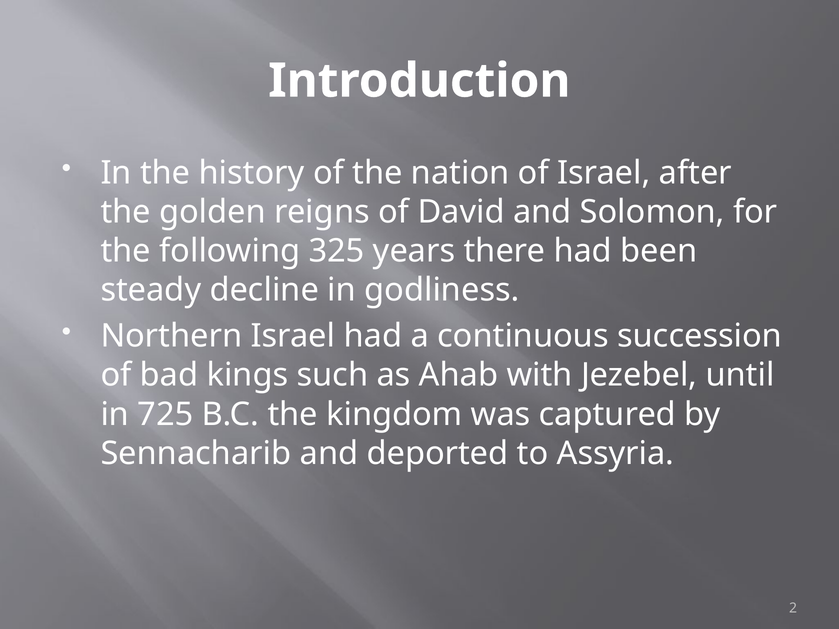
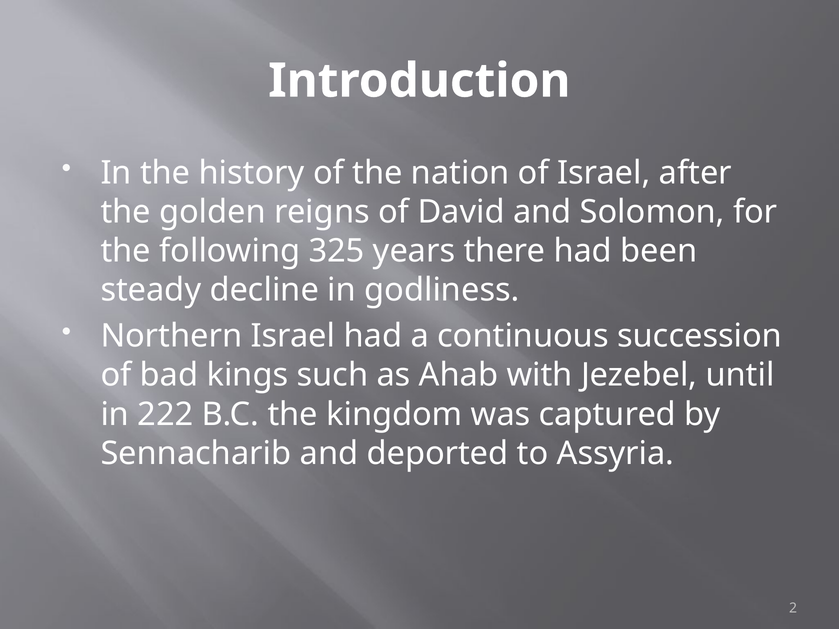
725: 725 -> 222 (165, 414)
